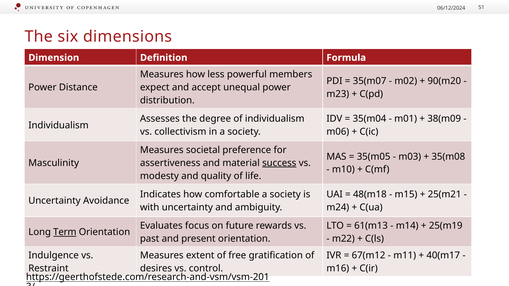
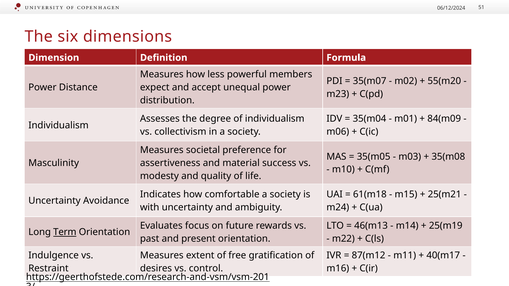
90(m20: 90(m20 -> 55(m20 (444, 81)
38(m09: 38(m09 -> 84(m09 (444, 119)
success underline: present -> none (279, 163)
48(m18: 48(m18 -> 61(m18 (370, 195)
61(m13: 61(m13 -> 46(m13 (371, 226)
67(m12: 67(m12 -> 87(m12 (369, 256)
